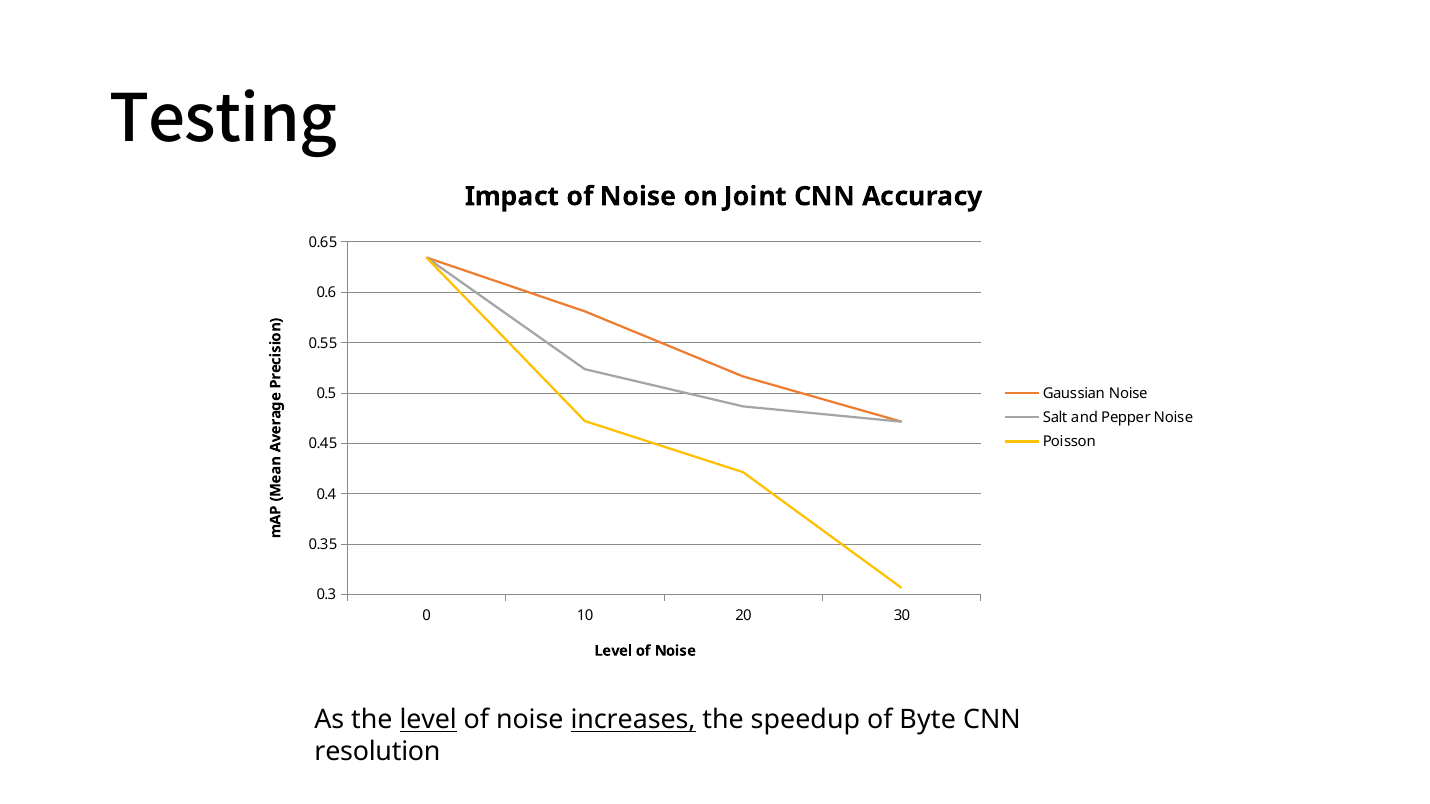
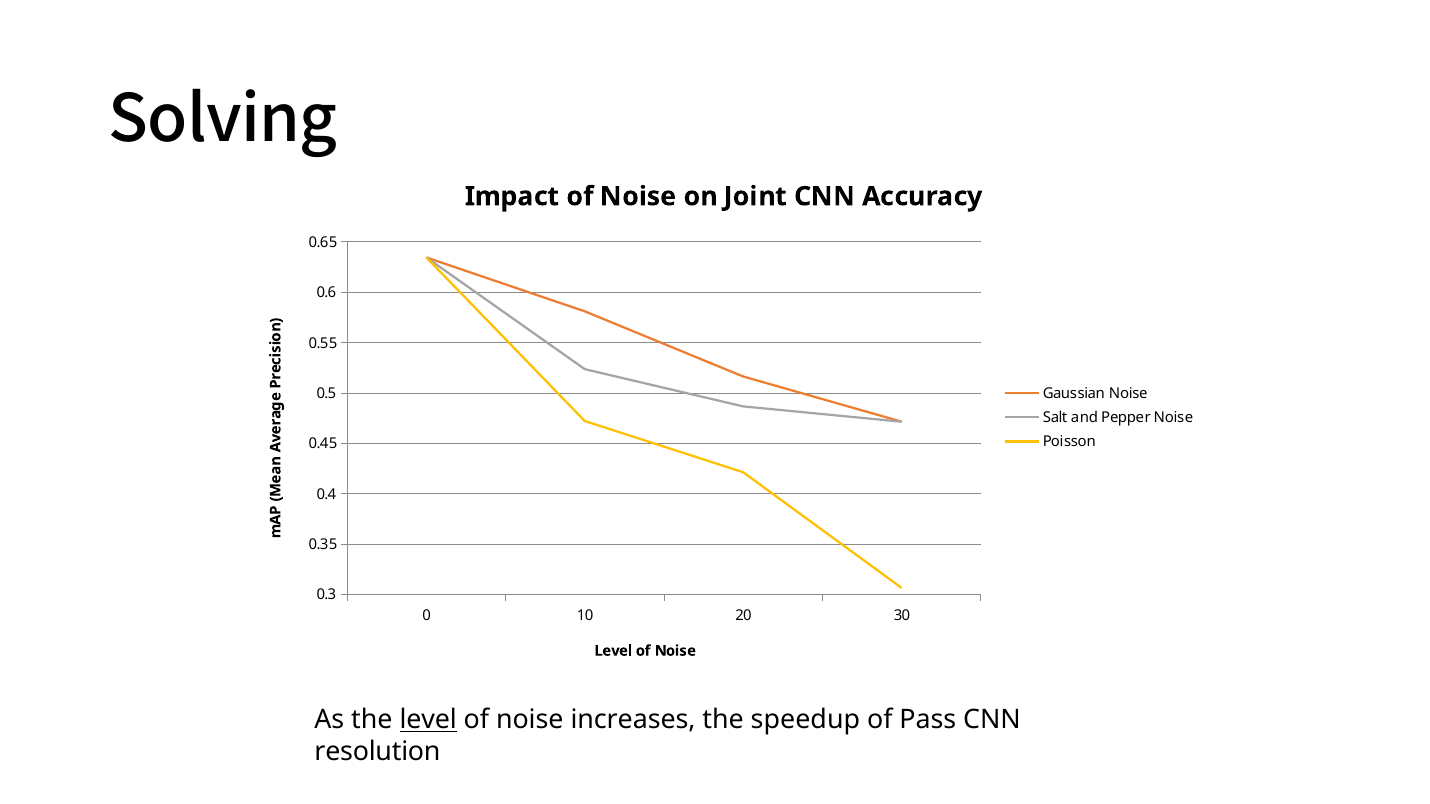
Testing: Testing -> Solving (223, 120)
increases underline: present -> none (633, 720)
Byte: Byte -> Pass (928, 720)
